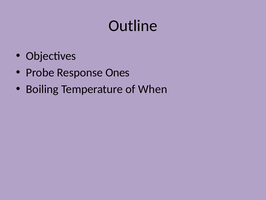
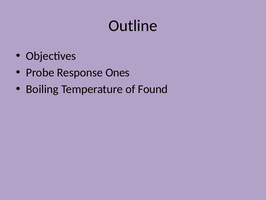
When: When -> Found (153, 89)
